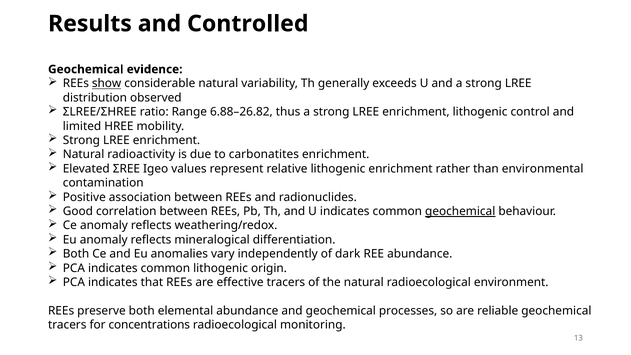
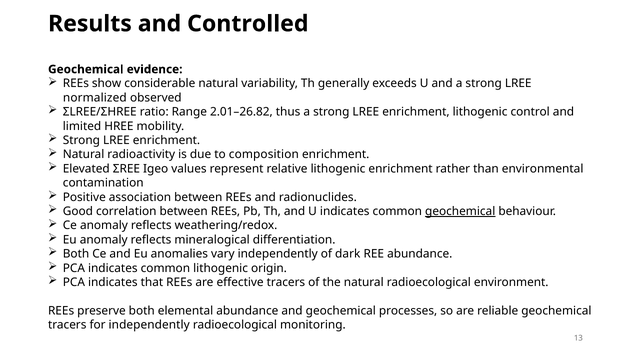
show underline: present -> none (107, 84)
distribution: distribution -> normalized (95, 98)
6.88–26.82: 6.88–26.82 -> 2.01–26.82 (241, 112)
carbonatites: carbonatites -> composition (264, 155)
for concentrations: concentrations -> independently (149, 325)
